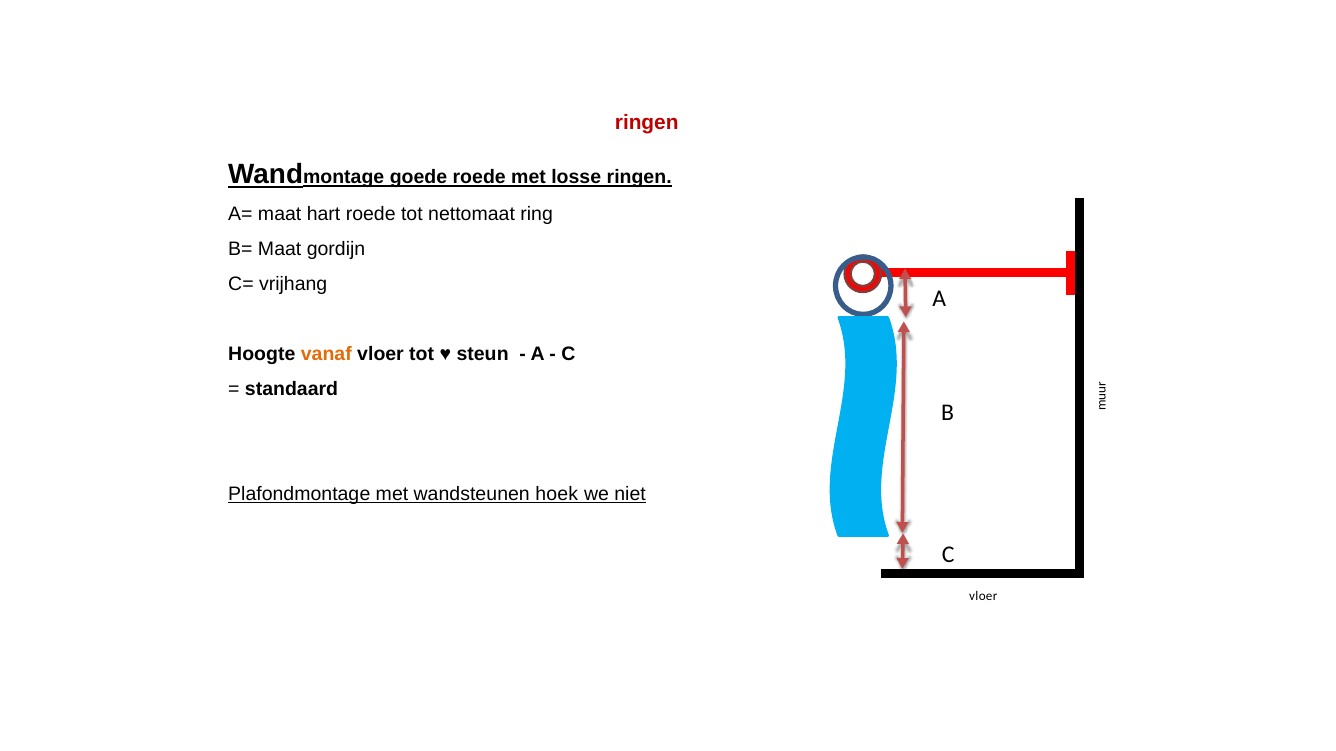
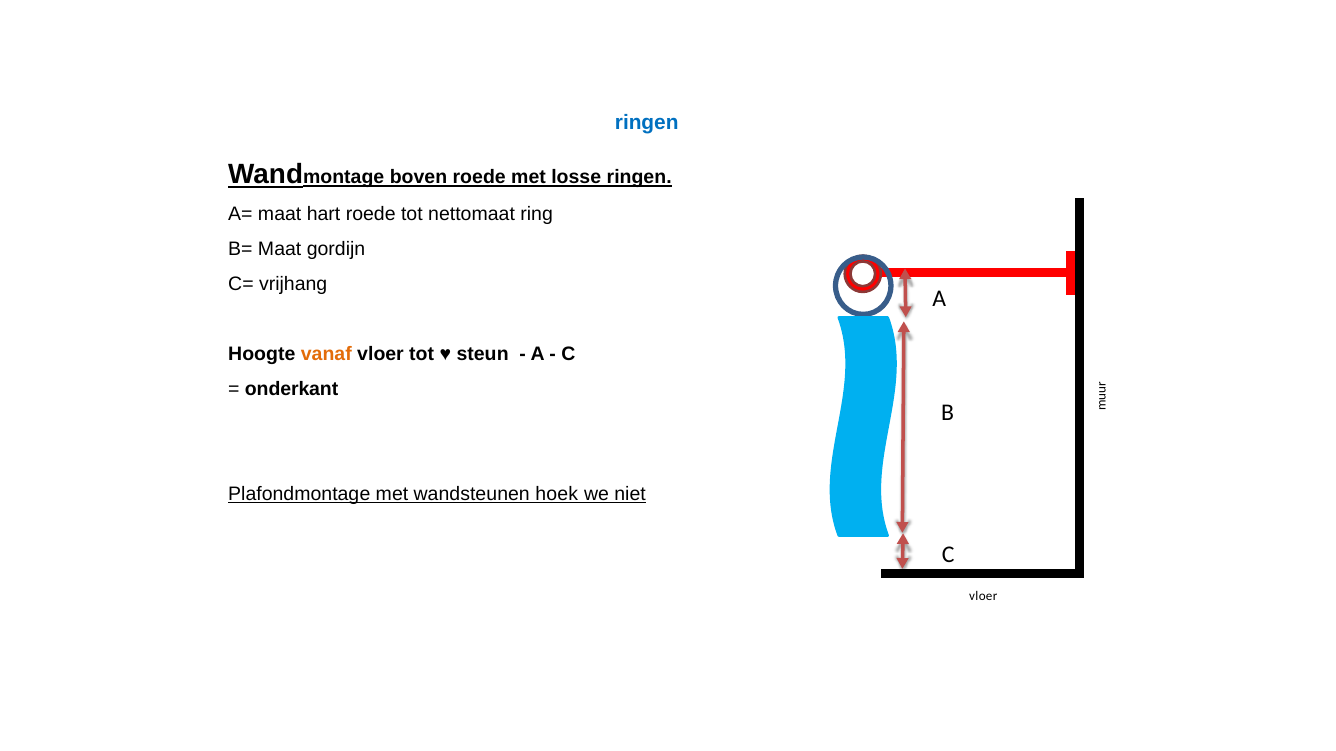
ringen colour: red -> blue (647, 123)
goede: goede -> boven (419, 177)
standaard: standaard -> onderkant (292, 389)
